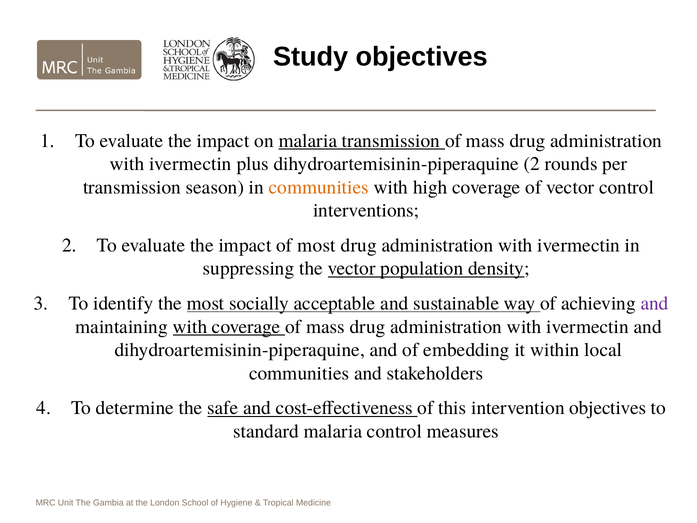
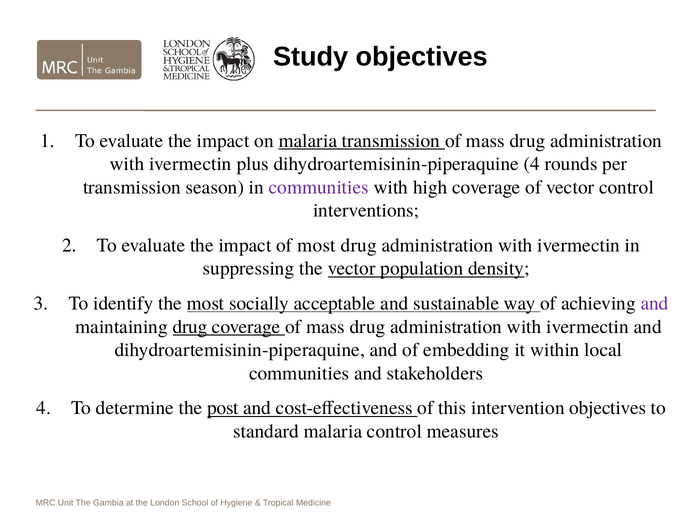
dihydroartemisinin-piperaquine 2: 2 -> 4 (532, 164)
communities colour: orange -> purple (319, 187)
maintaining with: with -> drug (190, 327)
safe: safe -> post (223, 408)
